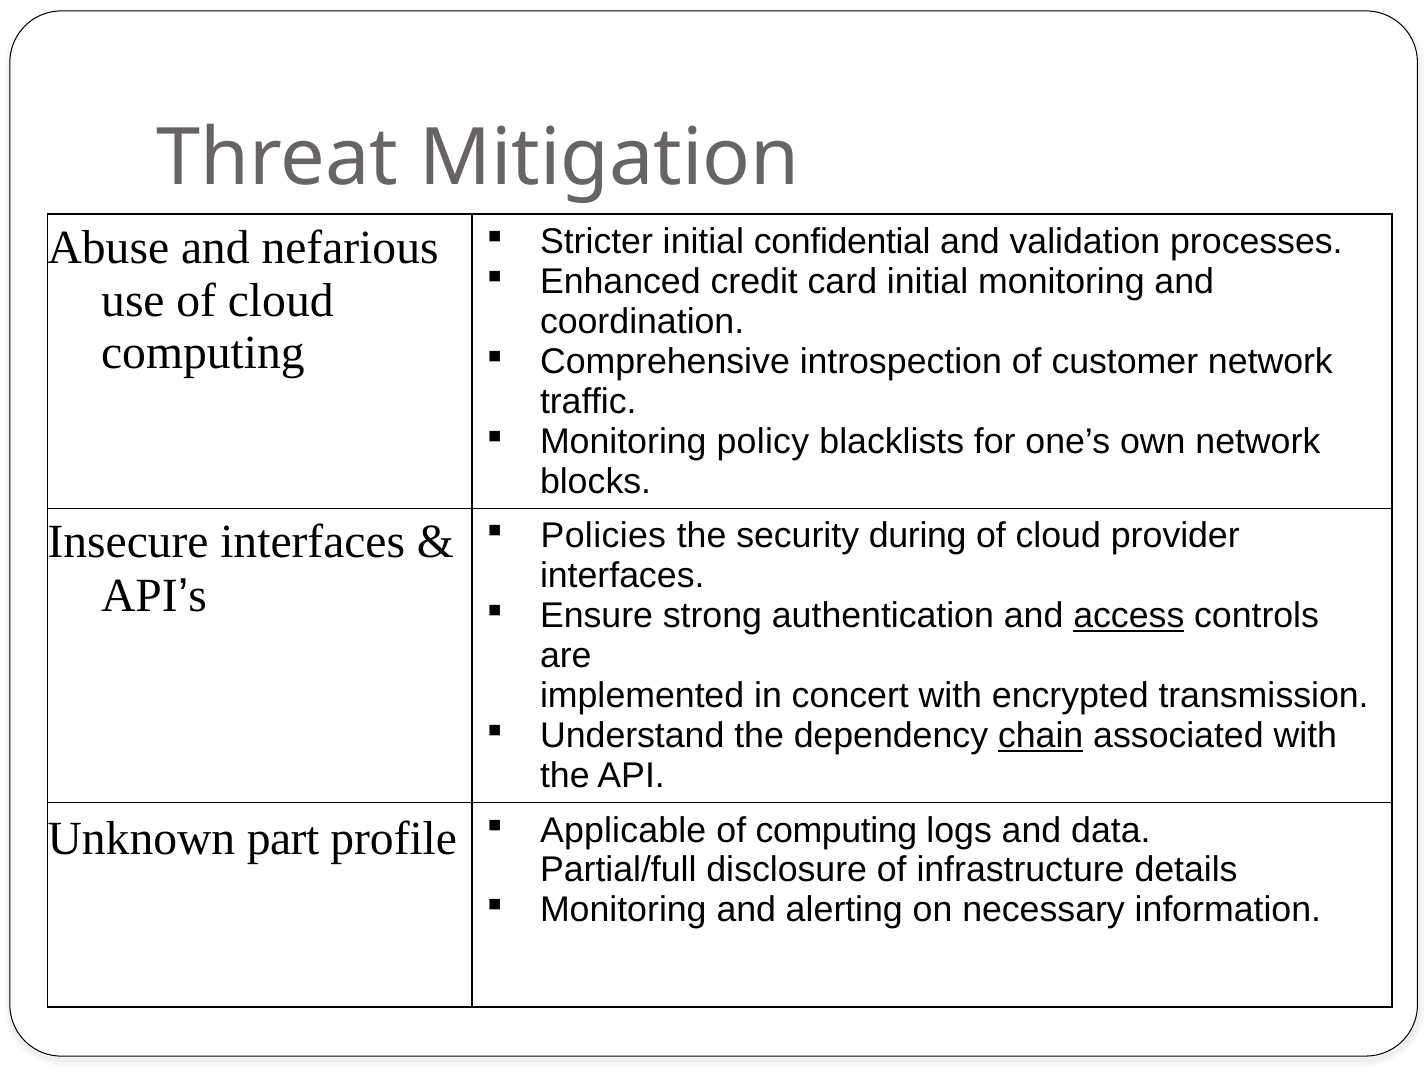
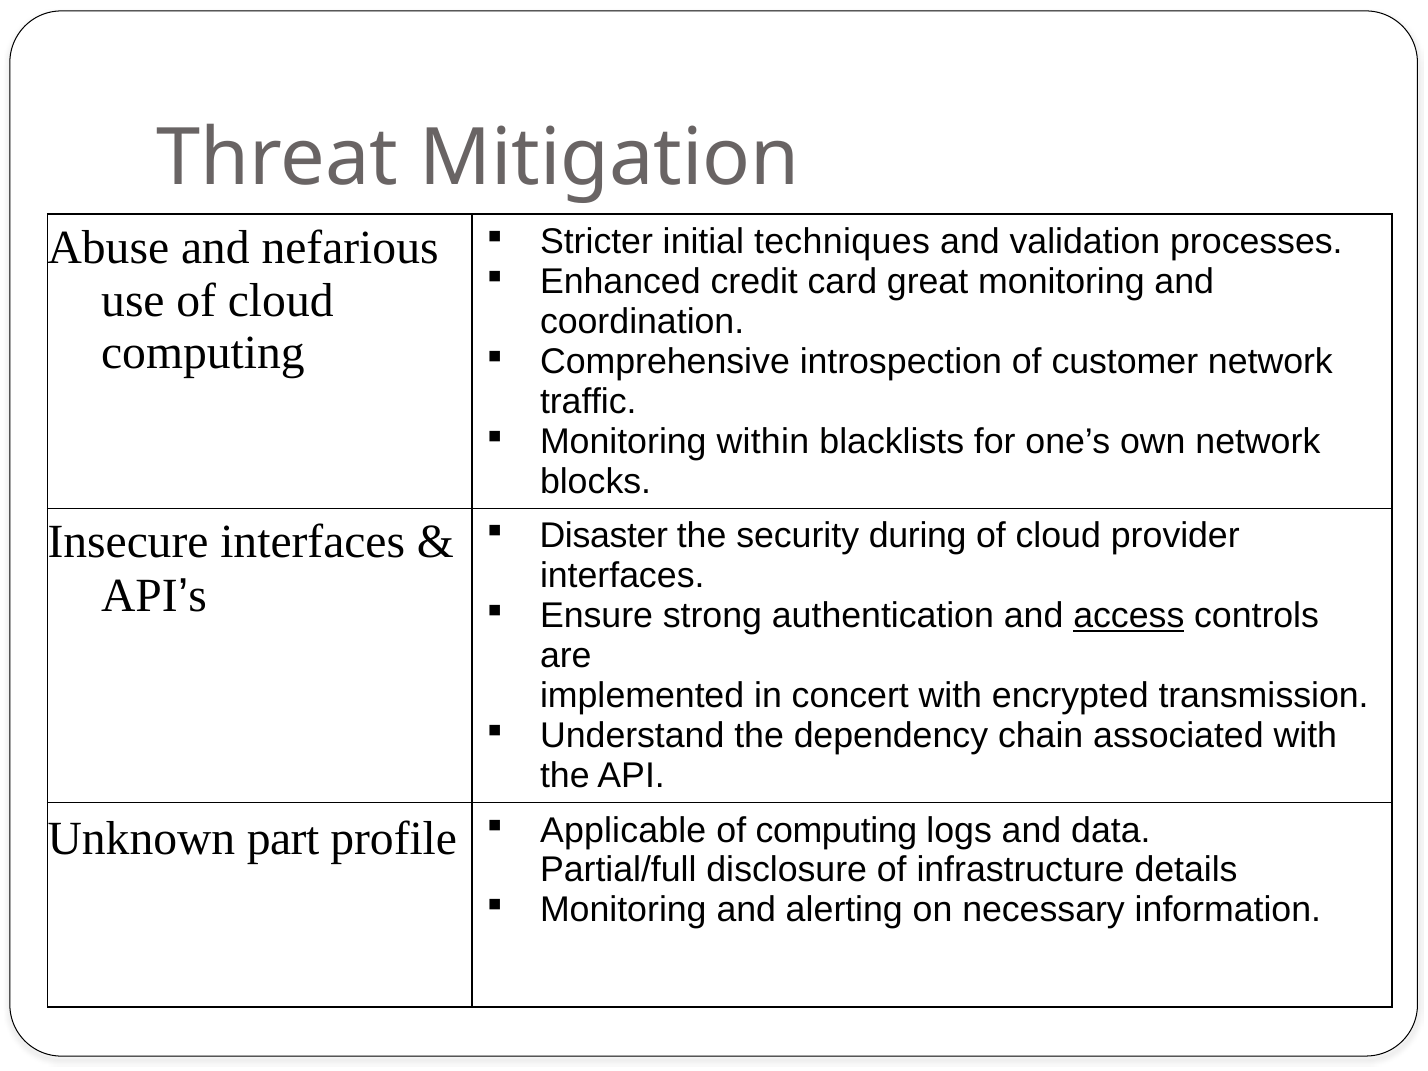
confidential: confidential -> techniques (842, 242)
card initial: initial -> great (928, 282)
policy: policy -> within (763, 442)
Policies: Policies -> Disaster (604, 536)
chain underline: present -> none (1041, 736)
